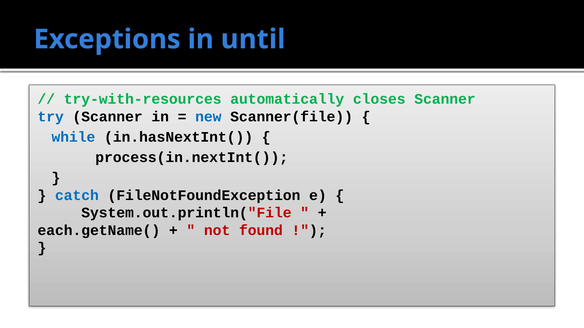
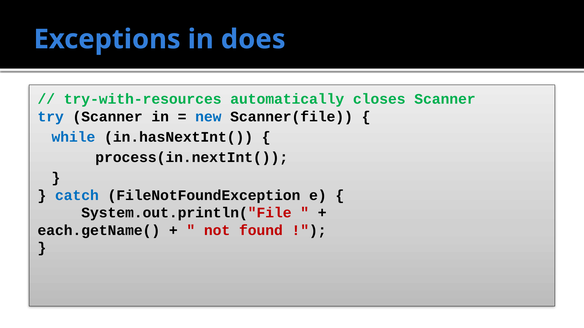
until: until -> does (253, 39)
